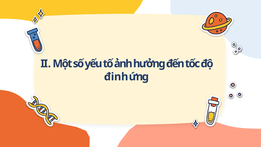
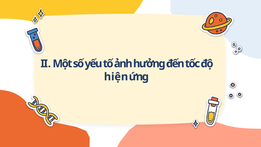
đinh: đinh -> hiện (116, 77)
